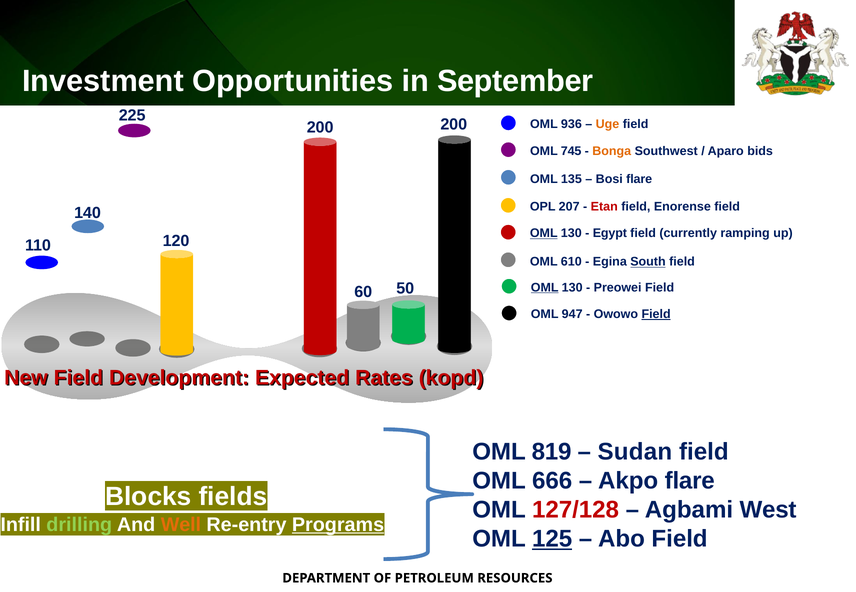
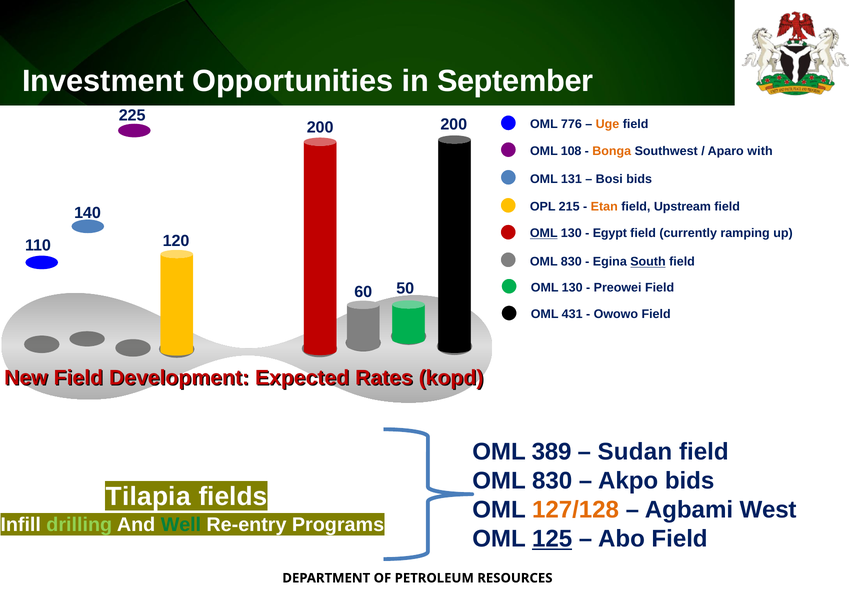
936: 936 -> 776 (571, 124)
745: 745 -> 108 (571, 151)
bids: bids -> with (760, 151)
135: 135 -> 131 (571, 179)
Bosi flare: flare -> bids (639, 179)
207: 207 -> 215 (569, 207)
Etan colour: red -> orange (604, 207)
Enorense: Enorense -> Upstream (682, 207)
610: 610 -> 830 (571, 262)
OML underline: present -> none (545, 288)
947: 947 -> 431 (572, 315)
Field underline: present -> none (656, 315)
819: 819 -> 389 (552, 452)
666: 666 -> 830 (552, 481)
Akpo flare: flare -> bids (690, 481)
Blocks: Blocks -> Tilapia (148, 497)
127/128 colour: red -> orange (576, 510)
Well colour: orange -> green (181, 525)
Programs underline: present -> none (338, 525)
